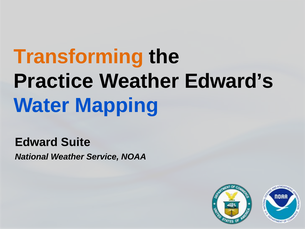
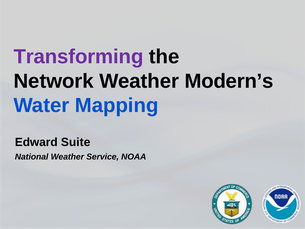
Transforming colour: orange -> purple (78, 57)
Practice: Practice -> Network (54, 81)
Edward’s: Edward’s -> Modern’s (229, 81)
